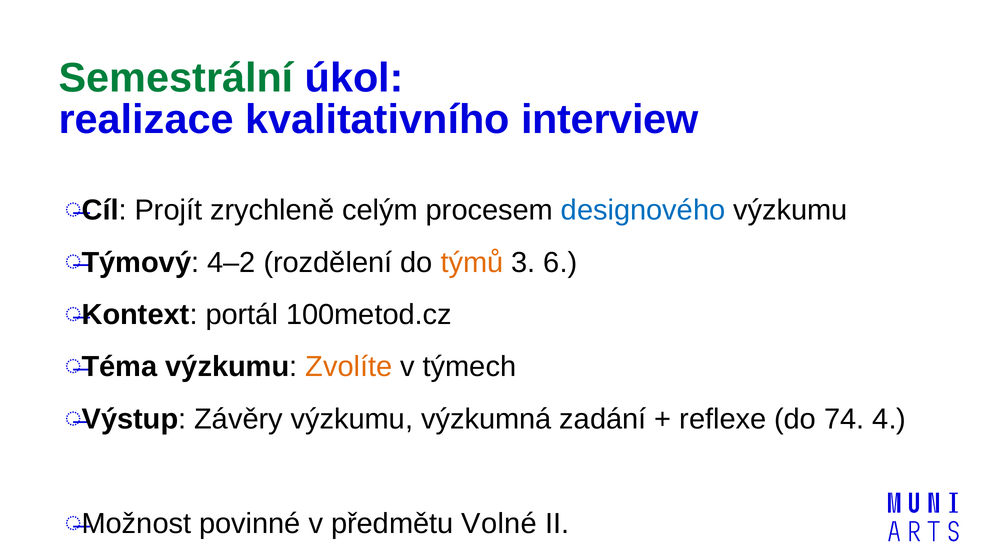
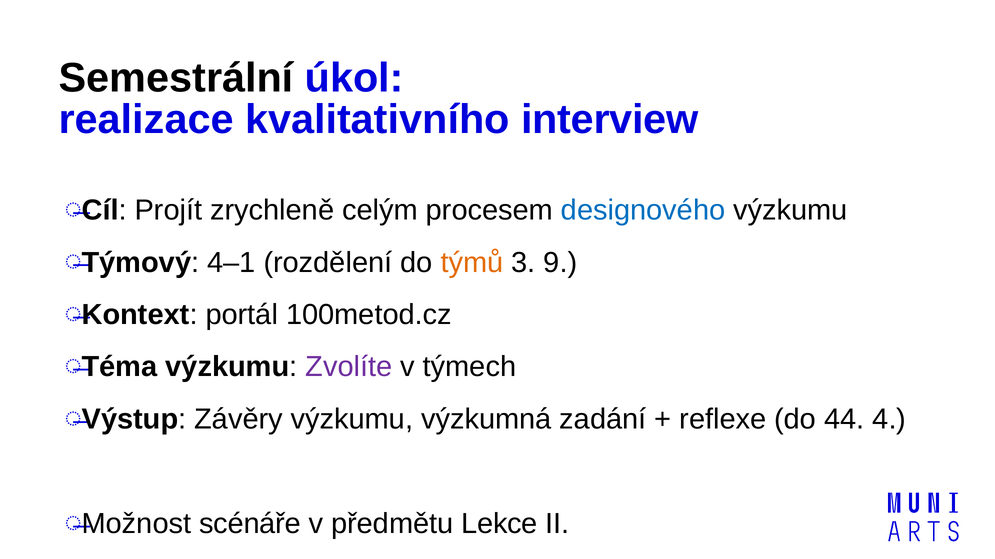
Semestrální colour: green -> black (176, 78)
4–2: 4–2 -> 4–1 (231, 263)
6: 6 -> 9 (560, 263)
Zvolíte colour: orange -> purple (349, 367)
74: 74 -> 44 (844, 420)
povinné: povinné -> scénáře (250, 524)
Volné: Volné -> Lekce (499, 524)
